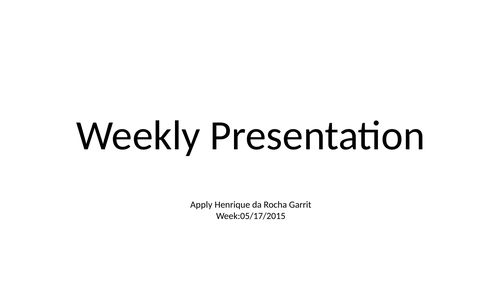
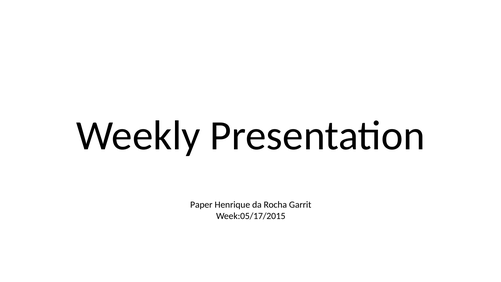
Apply: Apply -> Paper (201, 205)
